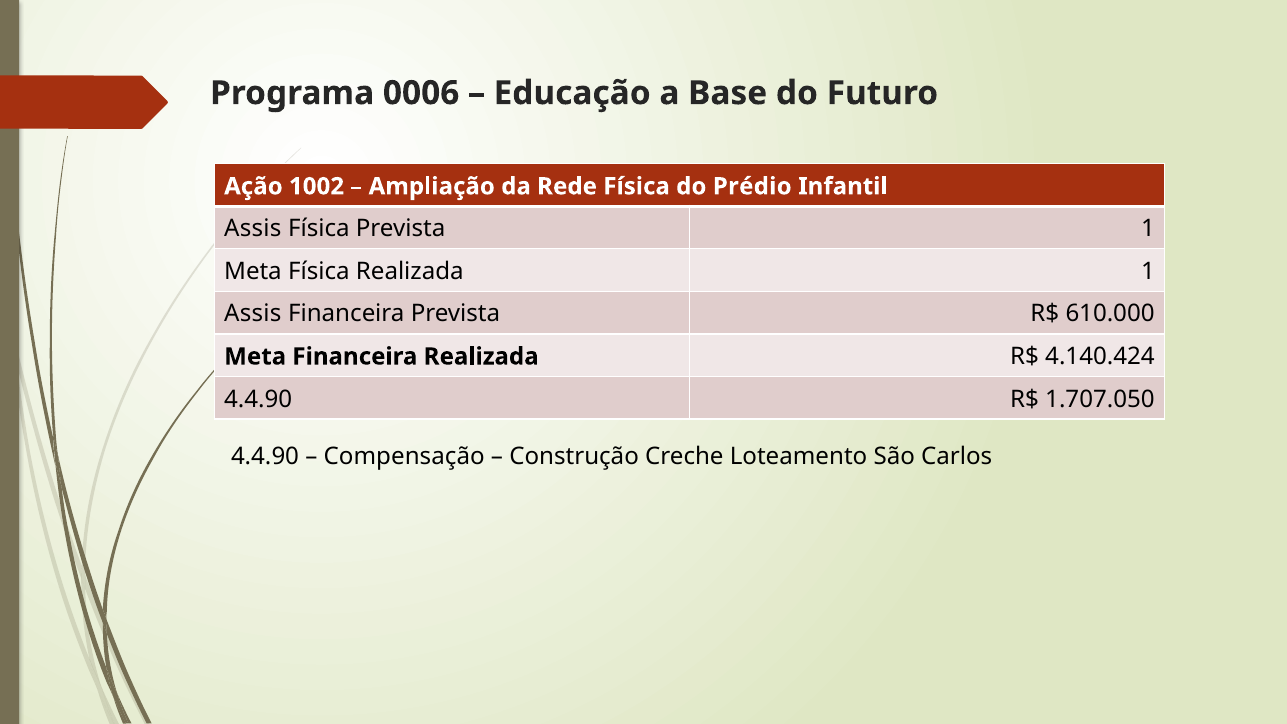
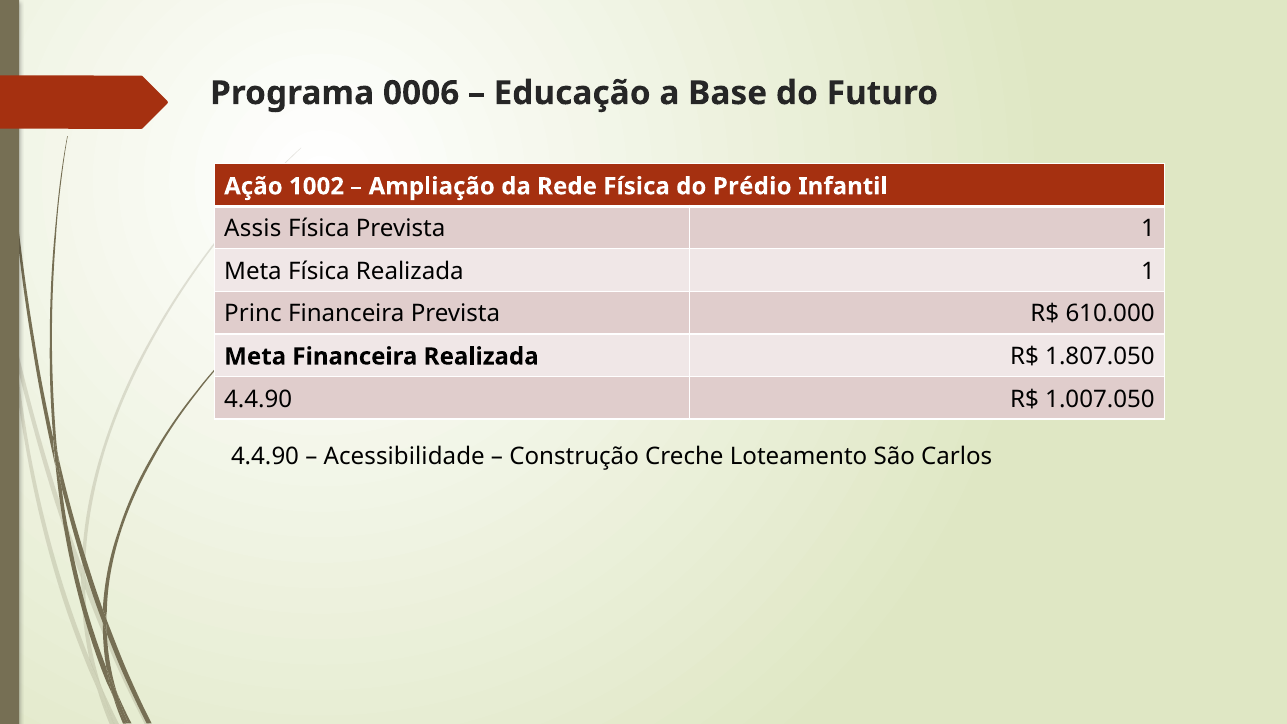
Assis: Assis -> Princ (253, 314)
4.140.424: 4.140.424 -> 1.807.050 (1100, 357)
1.707.050: 1.707.050 -> 1.007.050 (1100, 399)
Compensação: Compensação -> Acessibilidade (404, 456)
